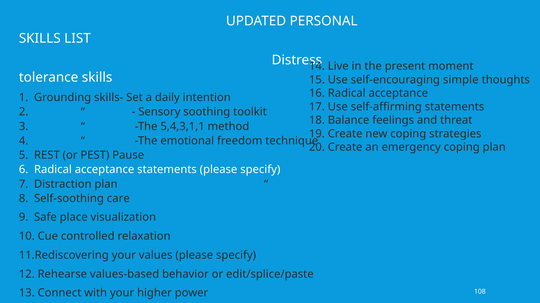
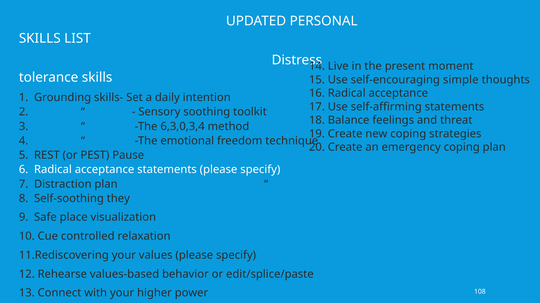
5,4,3,1,1: 5,4,3,1,1 -> 6,3,0,3,4 (183, 127)
care: care -> they (118, 199)
